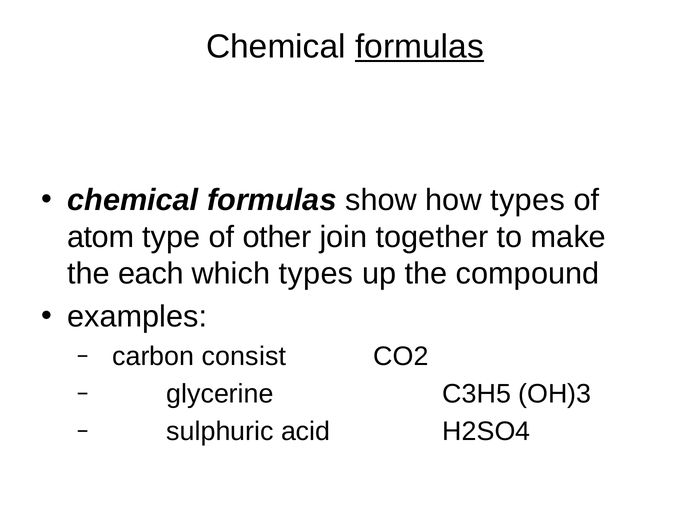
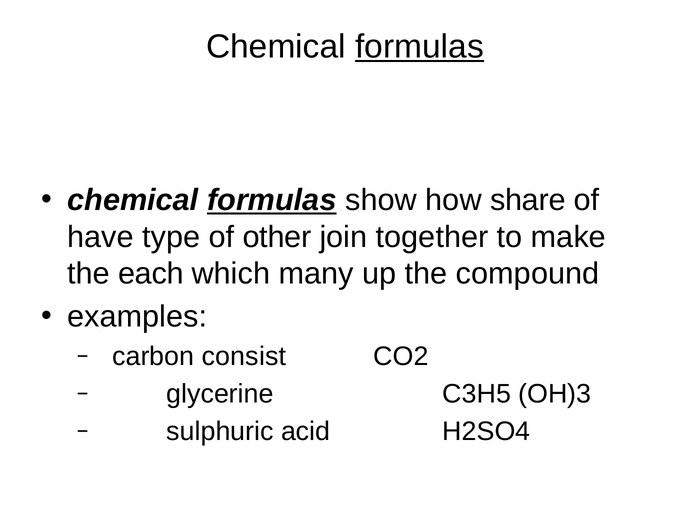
formulas underline: none -> present (272, 200)
how types: types -> share (528, 200)
atom: atom -> have (101, 237)
which types: types -> many (316, 274)
